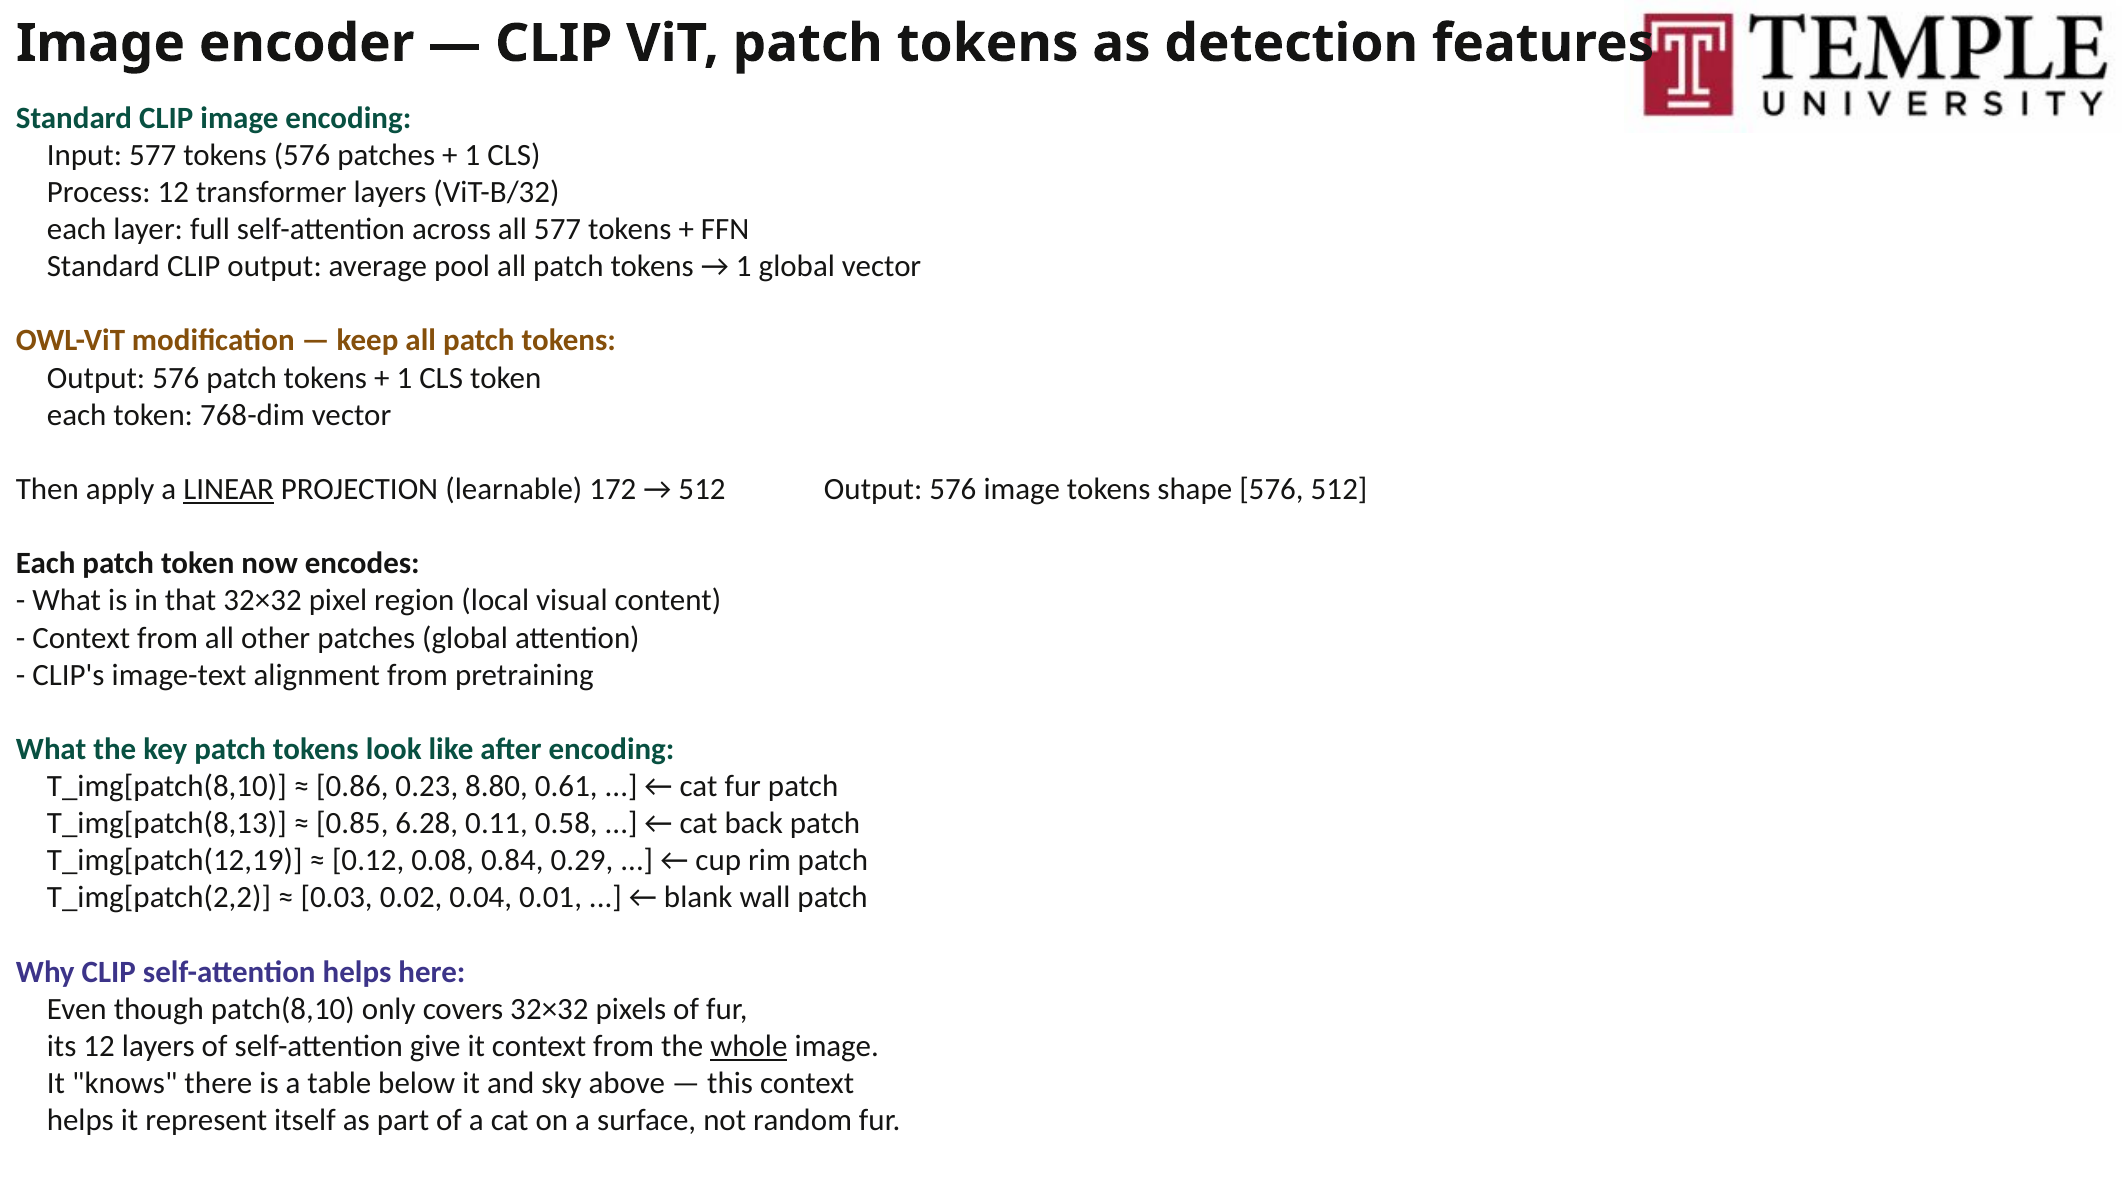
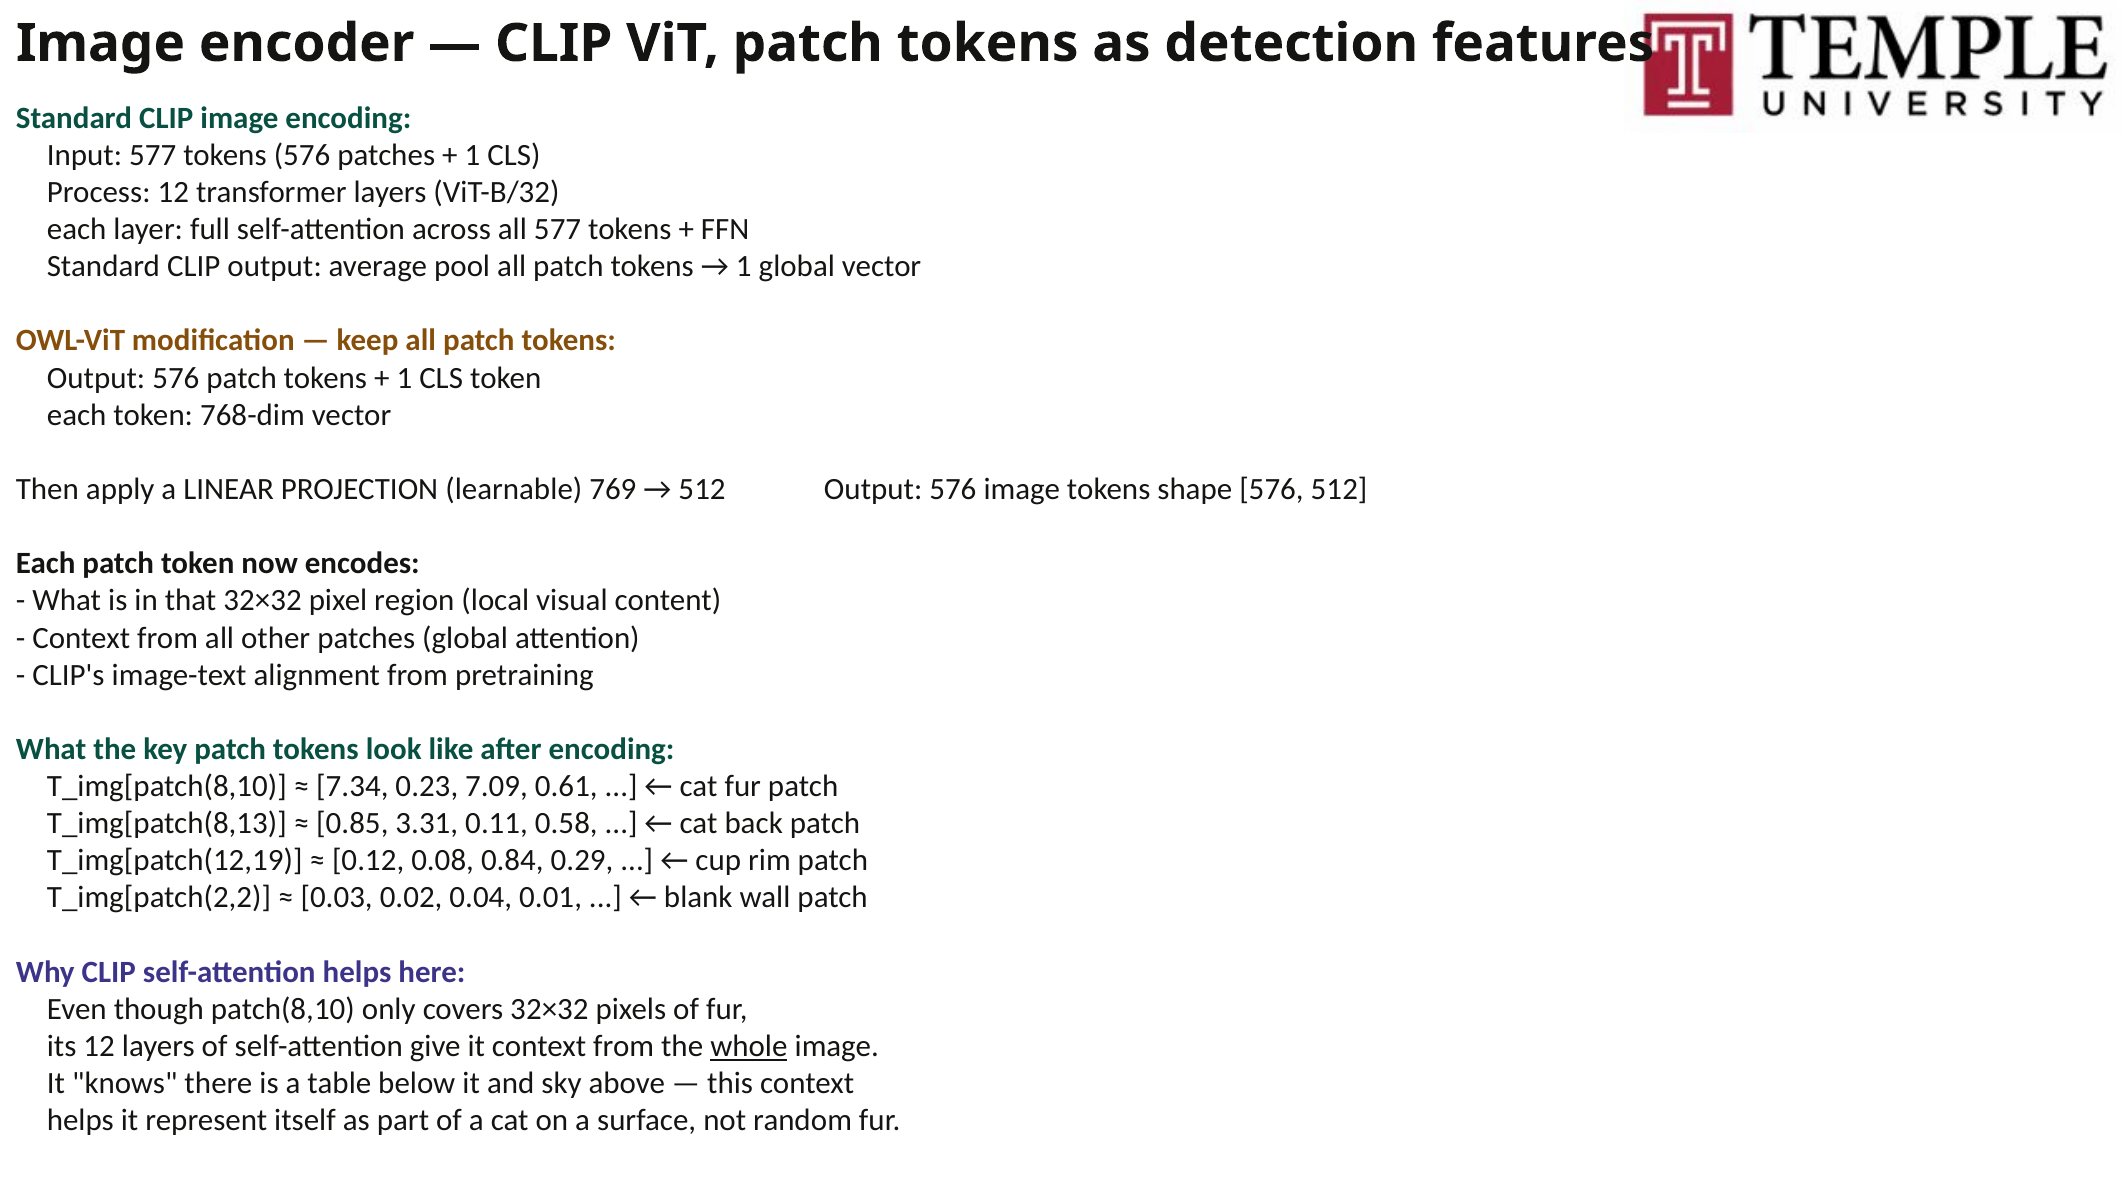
LINEAR underline: present -> none (229, 490)
172: 172 -> 769 (613, 490)
0.86: 0.86 -> 7.34 (352, 787)
8.80: 8.80 -> 7.09 (497, 787)
6.28: 6.28 -> 3.31 (427, 824)
